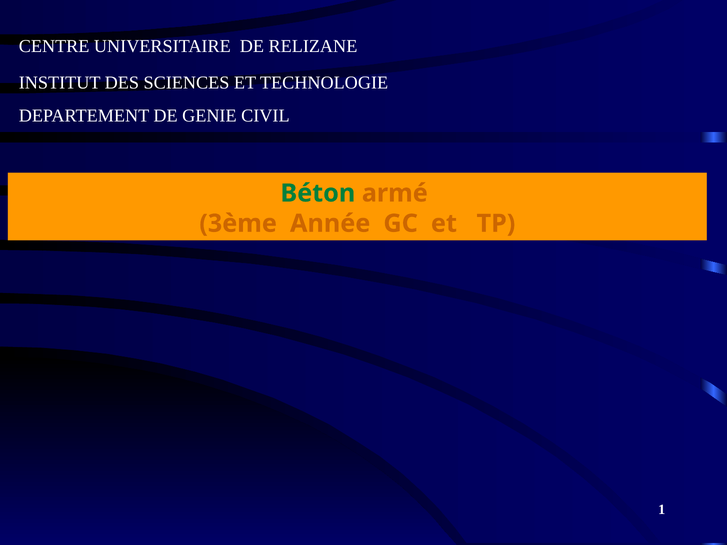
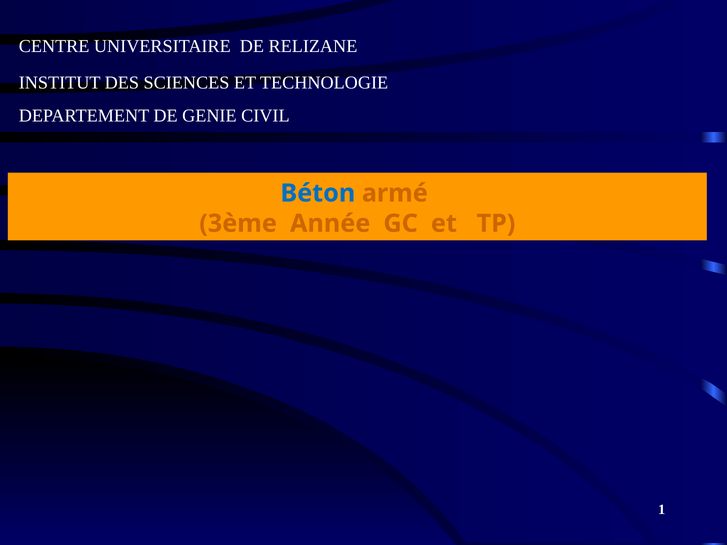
Béton colour: green -> blue (318, 193)
